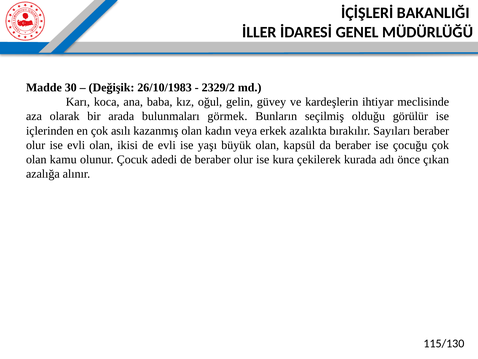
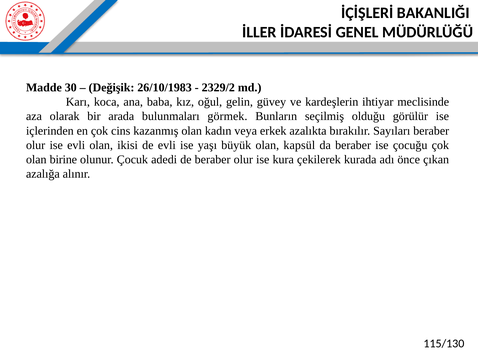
asılı: asılı -> cins (121, 131)
kamu: kamu -> birine (63, 159)
